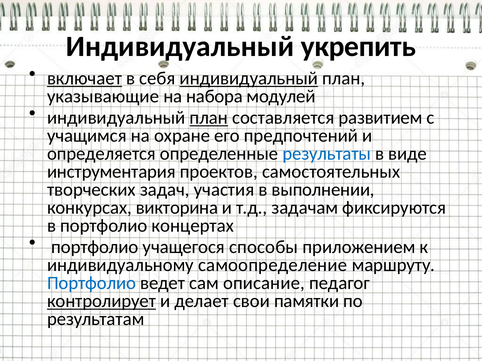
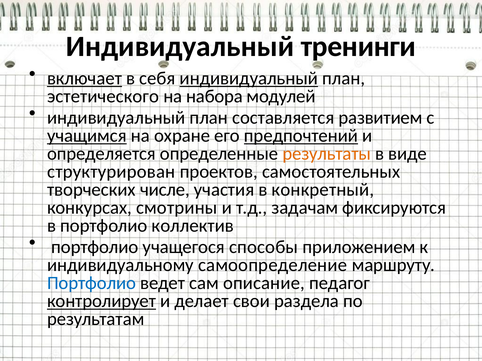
укрепить: укрепить -> тренинги (358, 47)
указывающие: указывающие -> эстетического (103, 97)
план underline: present -> none (209, 118)
учащимся underline: none -> present (87, 136)
предпочтений underline: none -> present (301, 136)
результаты colour: blue -> orange (327, 154)
инструментария: инструментария -> структурирован (111, 172)
задач: задач -> числе (165, 190)
выполнении: выполнении -> конкретный (323, 190)
викторина: викторина -> смотрины (177, 208)
концертах: концертах -> коллектив (193, 226)
памятки: памятки -> раздела (307, 301)
